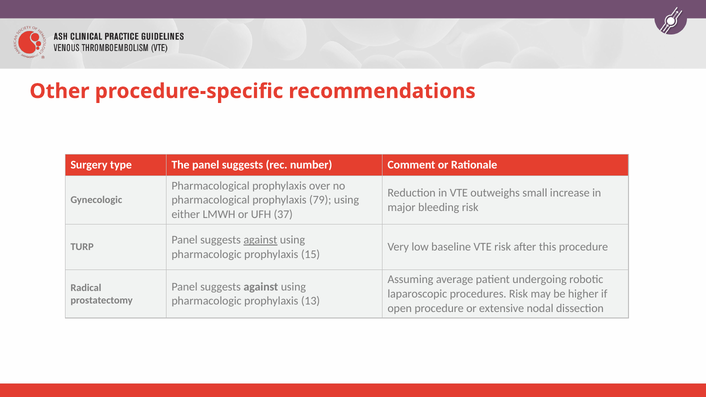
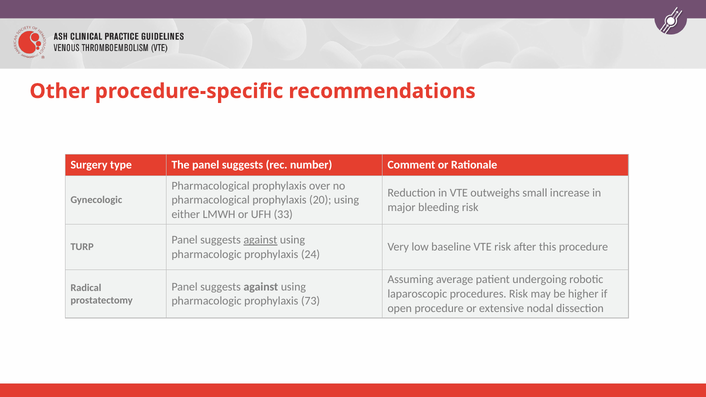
79: 79 -> 20 (320, 200)
37: 37 -> 33 (283, 215)
15: 15 -> 24 (311, 254)
13: 13 -> 73 (311, 301)
